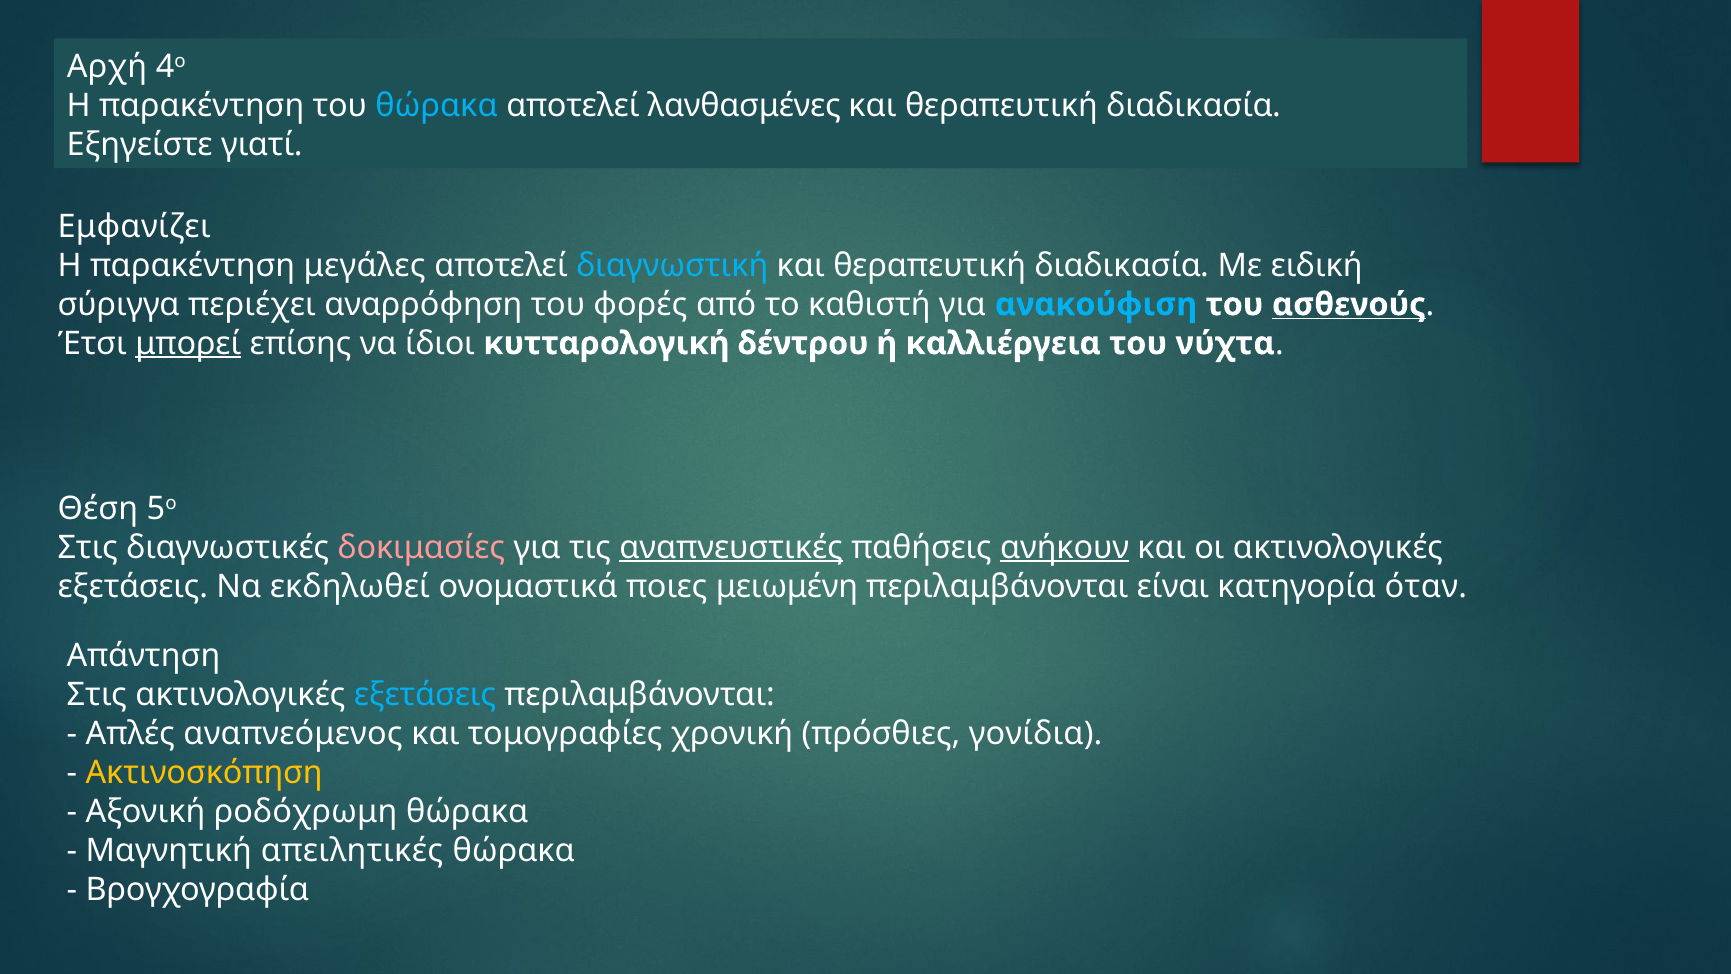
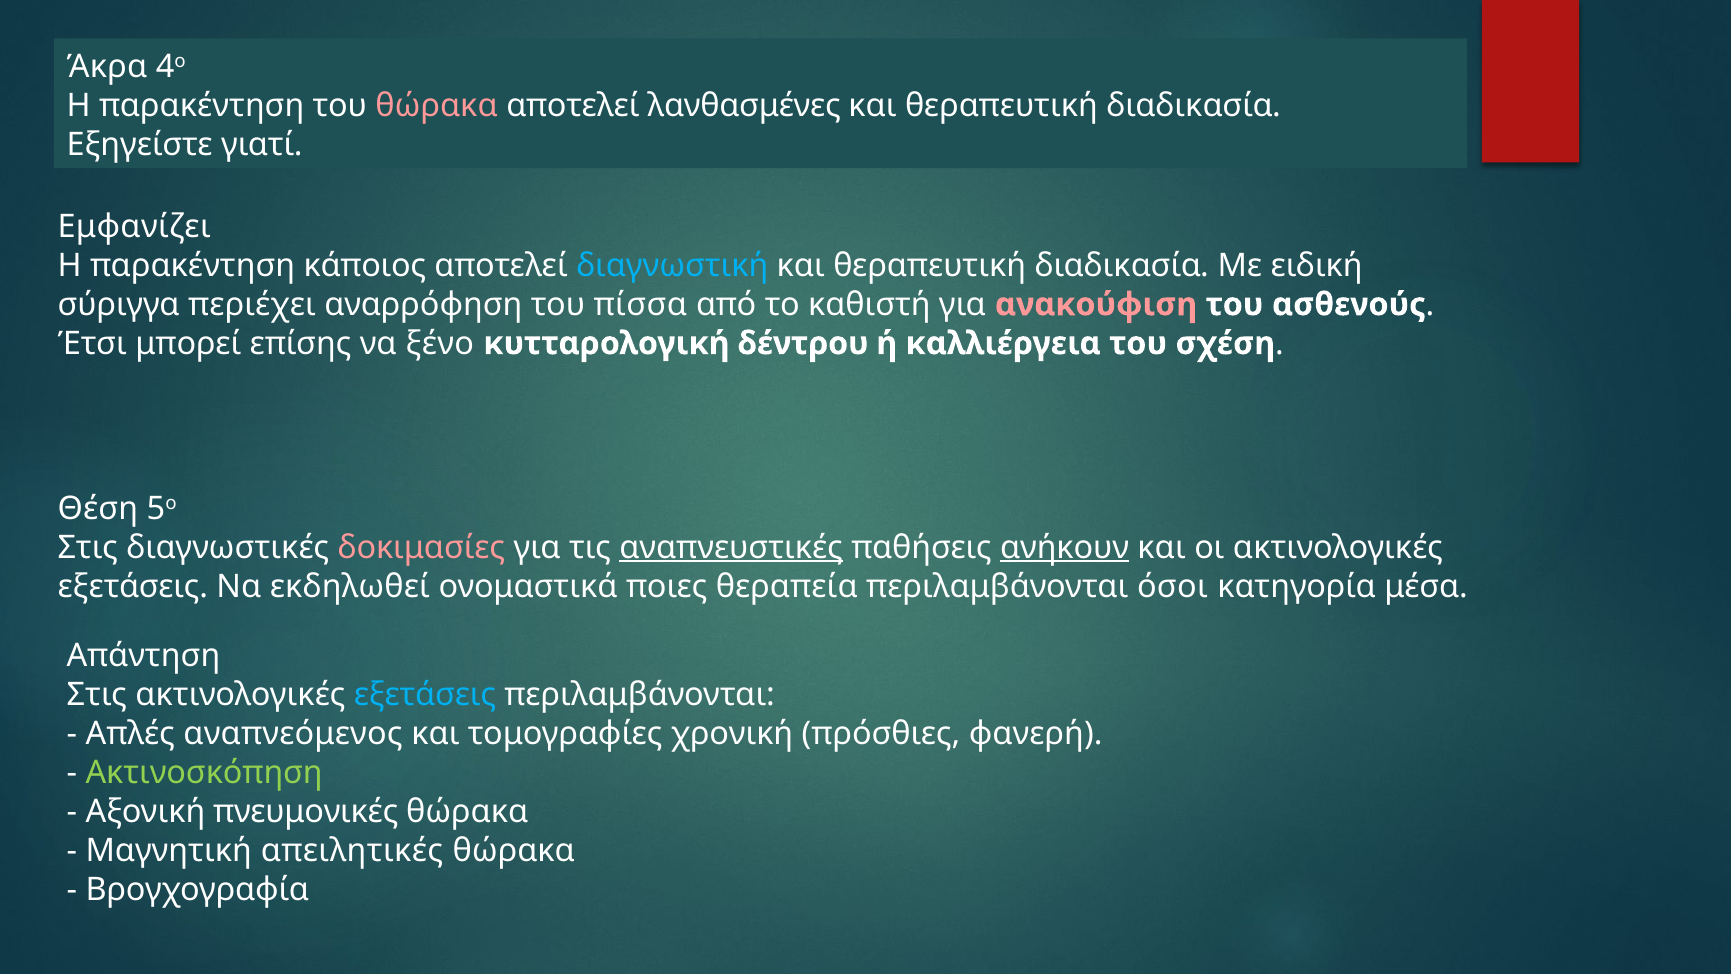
Αρχή: Αρχή -> Άκρα (107, 67)
θώρακα colour: light blue -> pink (437, 105)
μεγάλες: μεγάλες -> κάποιος (365, 265)
φορές: φορές -> πίσσα (640, 304)
ανακούφιση colour: light blue -> pink (1096, 304)
ασθενούς underline: present -> none (1349, 304)
μπορεί underline: present -> none (188, 343)
ίδιοι: ίδιοι -> ξένο (440, 343)
νύχτα: νύχτα -> σχέση (1225, 343)
μειωμένη: μειωμένη -> θεραπεία (787, 586)
είναι: είναι -> όσοι (1173, 586)
όταν: όταν -> μέσα (1426, 586)
γονίδια: γονίδια -> φανερή (1036, 734)
Ακτινοσκόπηση colour: yellow -> light green (204, 772)
ροδόχρωμη: ροδόχρωμη -> πνευμονικές (306, 811)
